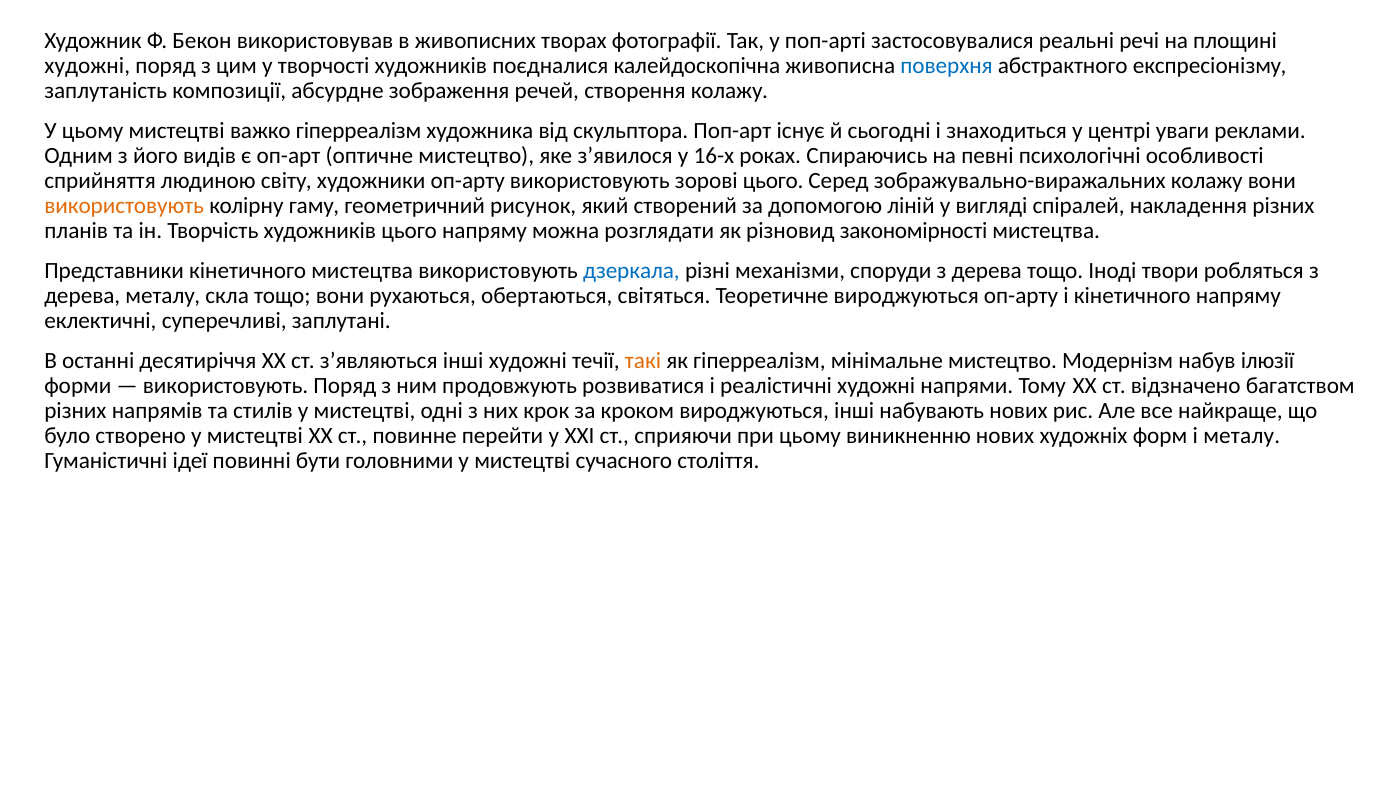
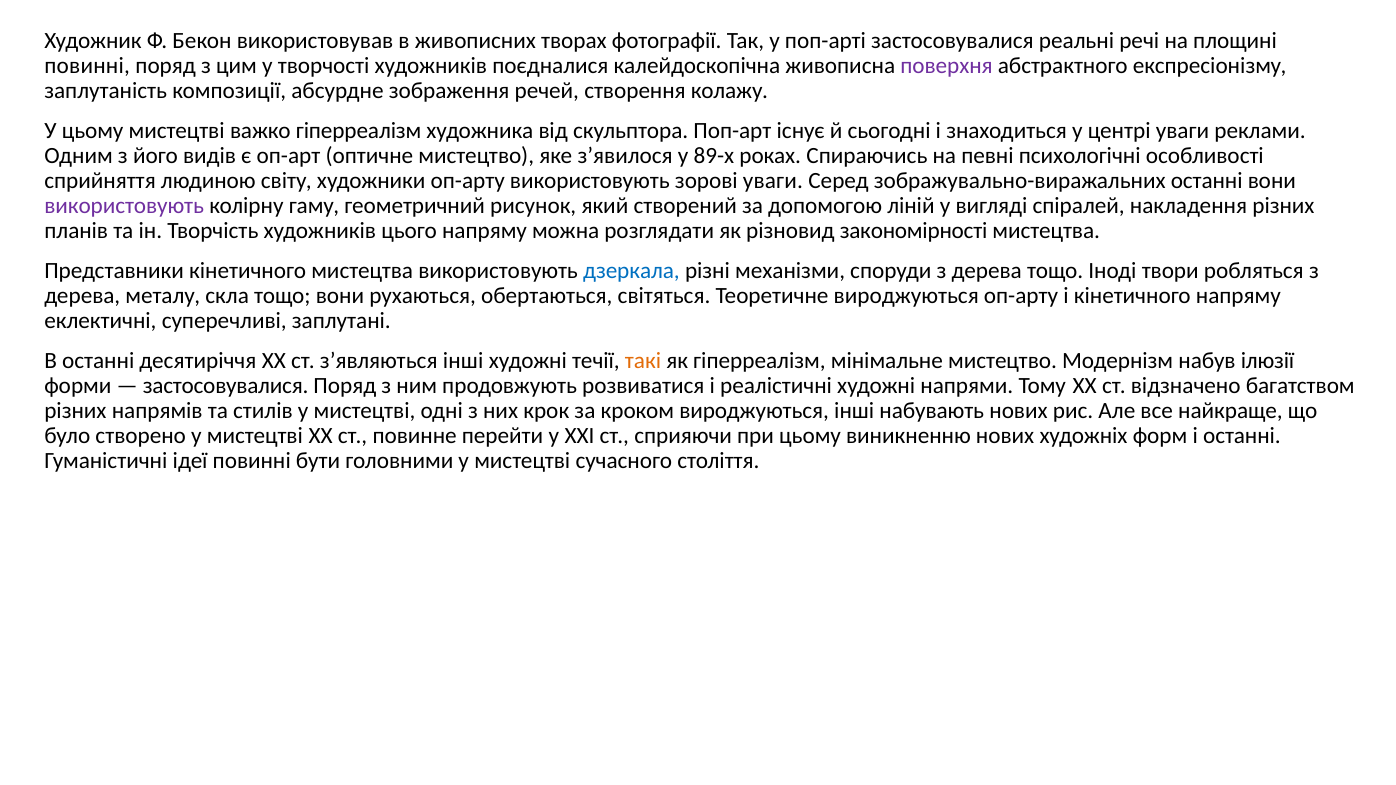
художні: художні -> повинні (87, 66)
поверхня colour: blue -> purple (947, 66)
16-х: 16-х -> 89-х (714, 156)
зорові цього: цього -> уваги (773, 181)
зображувально-виражальних колажу: колажу -> останні (1207, 181)
використовують colour: orange -> purple (124, 206)
використовують: використовують -> застосовувалися (226, 386)
і металу: металу -> останні (1242, 436)
